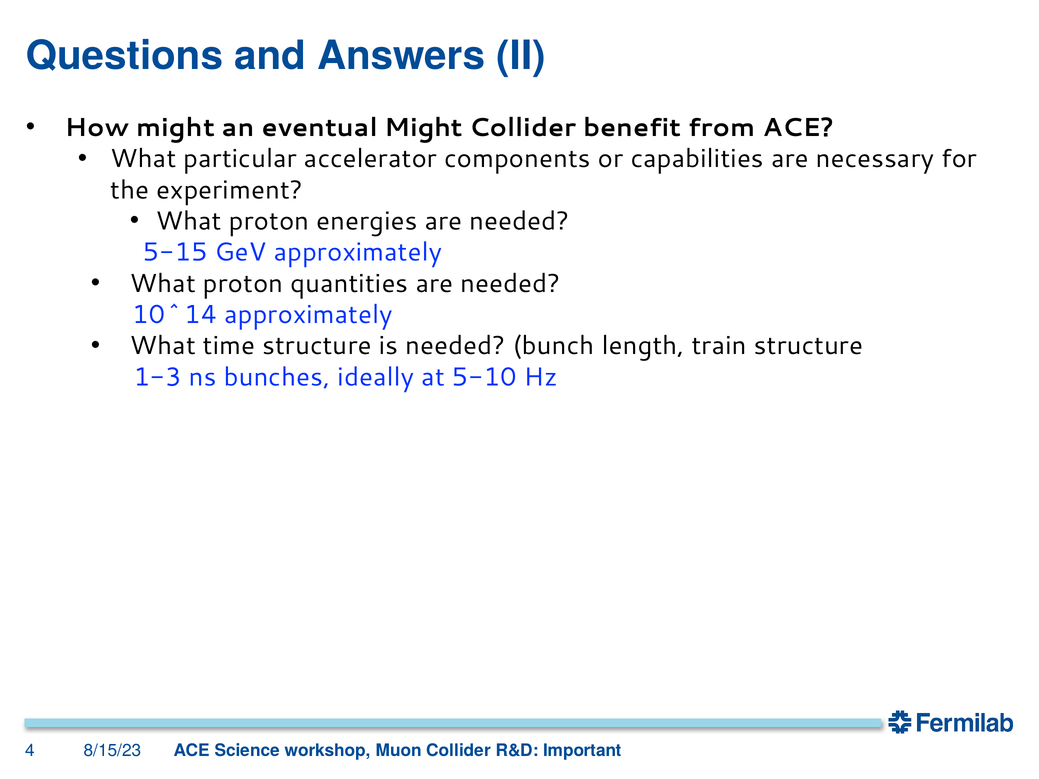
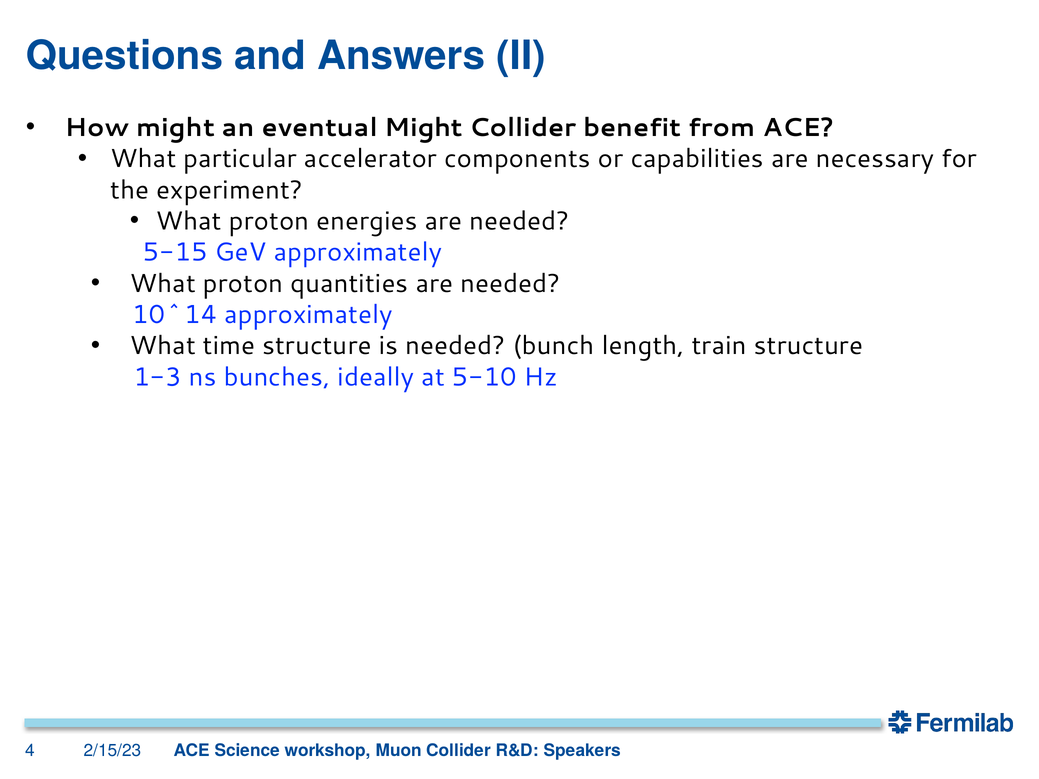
8/15/23: 8/15/23 -> 2/15/23 (113, 751)
Important: Important -> Speakers (582, 751)
